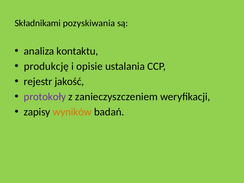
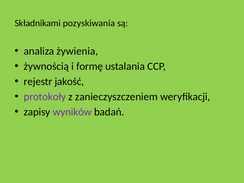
kontaktu: kontaktu -> żywienia (77, 51)
produkcję: produkcję -> żywnością (46, 66)
opisie: opisie -> formę (90, 66)
wyników colour: orange -> purple (72, 112)
